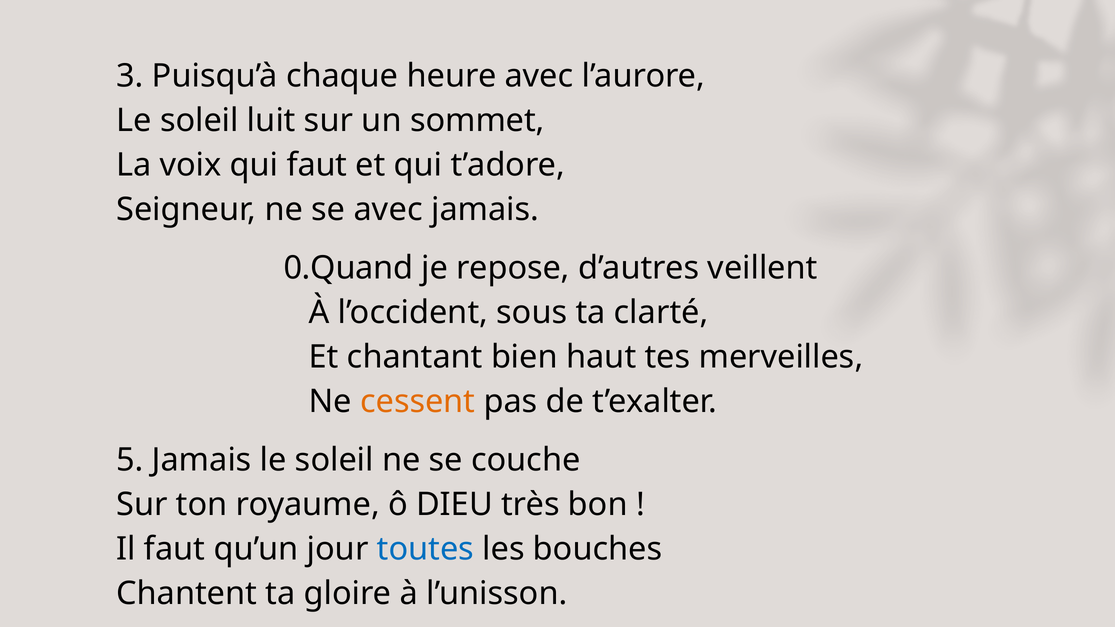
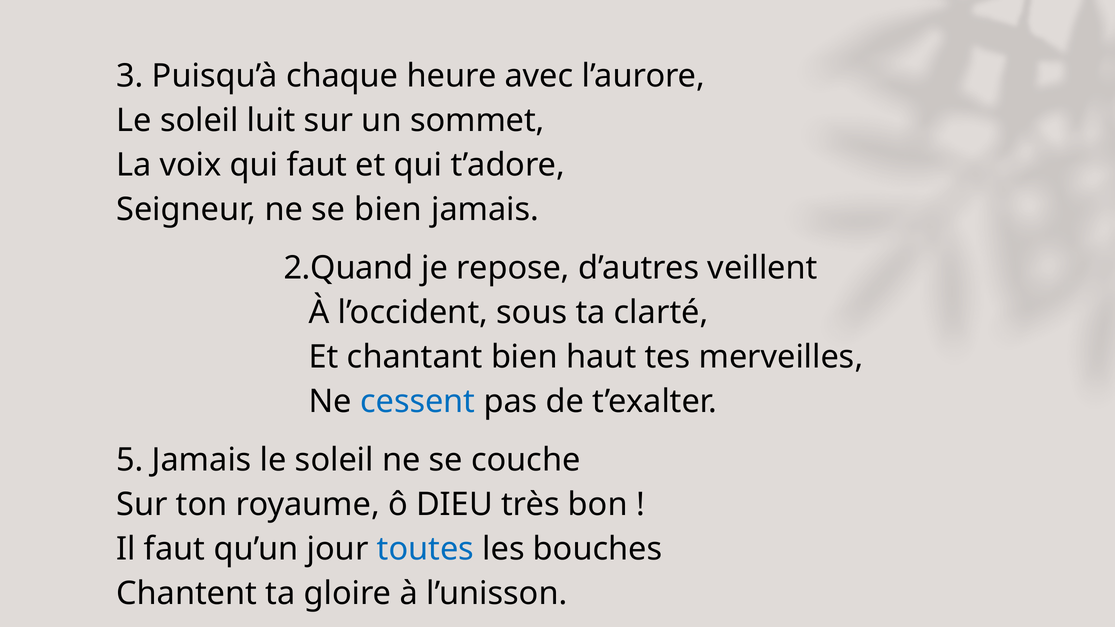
se avec: avec -> bien (388, 210)
0.Quand: 0.Quand -> 2.Quand (348, 268)
cessent colour: orange -> blue (418, 402)
